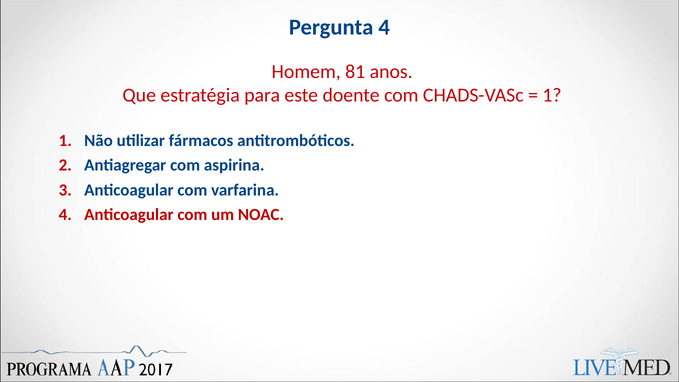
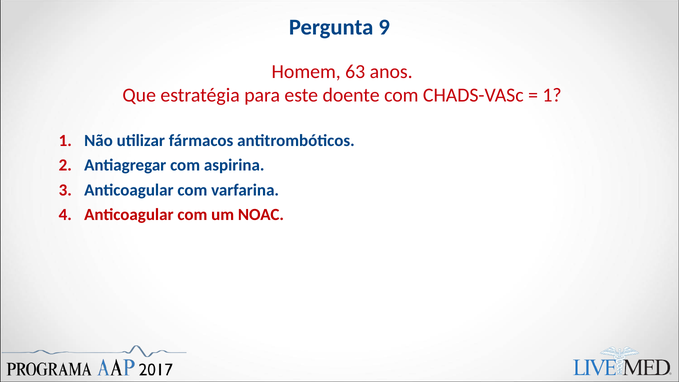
Pergunta 4: 4 -> 9 (384, 27)
81: 81 -> 63 (355, 71)
